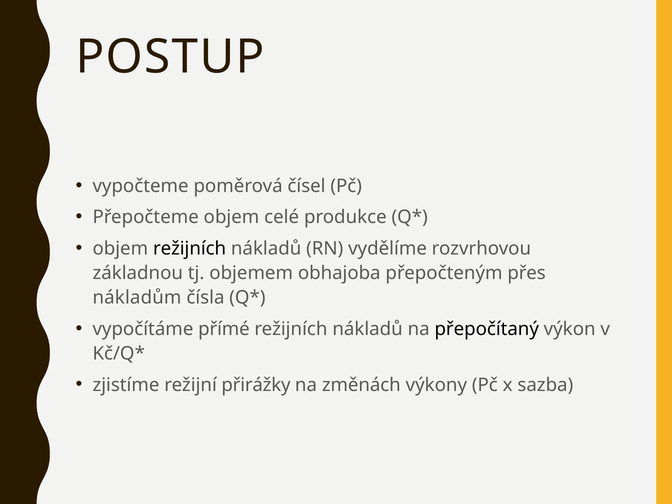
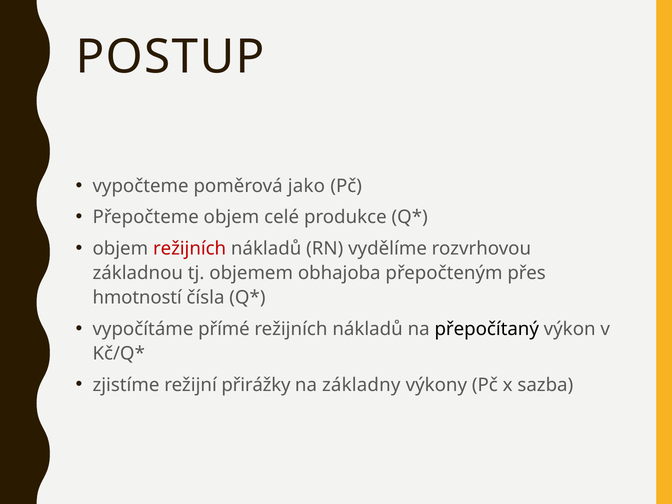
čísel: čísel -> jako (306, 186)
režijních colour: black -> red (190, 249)
nákladům: nákladům -> hmotností (137, 298)
změnách: změnách -> základny (361, 385)
